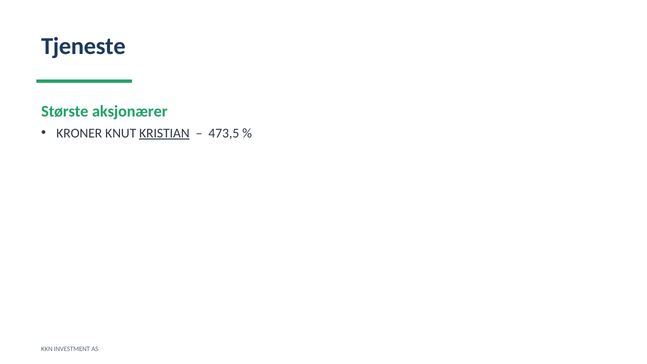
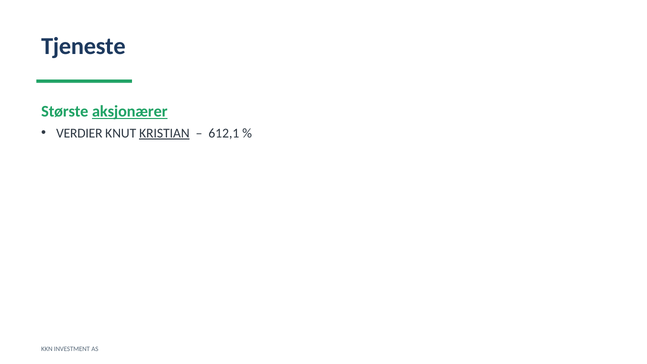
aksjonærer underline: none -> present (130, 111)
KRONER: KRONER -> VERDIER (79, 133)
473,5: 473,5 -> 612,1 (224, 133)
